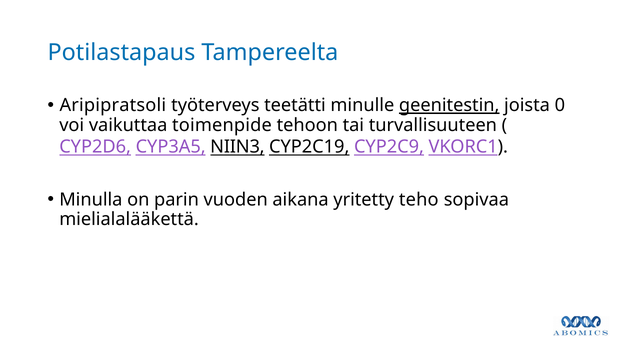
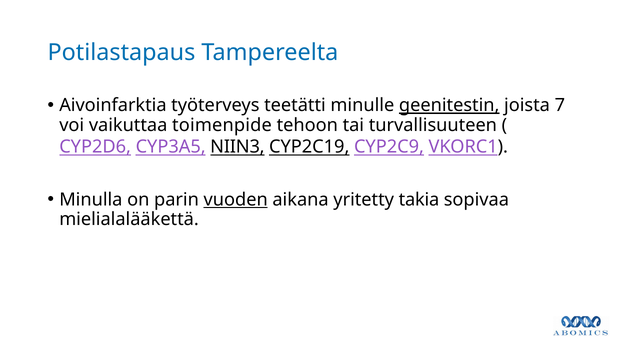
Aripipratsoli: Aripipratsoli -> Aivoinfarktia (113, 105)
0: 0 -> 7 (560, 105)
vuoden underline: none -> present (236, 200)
teho: teho -> takia (419, 200)
